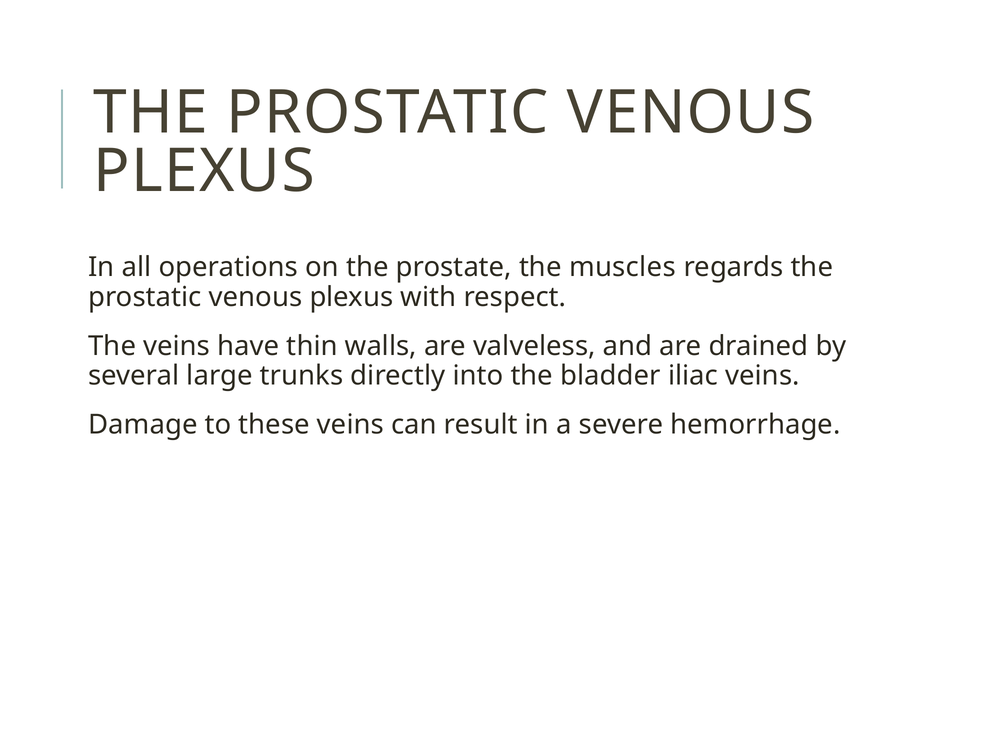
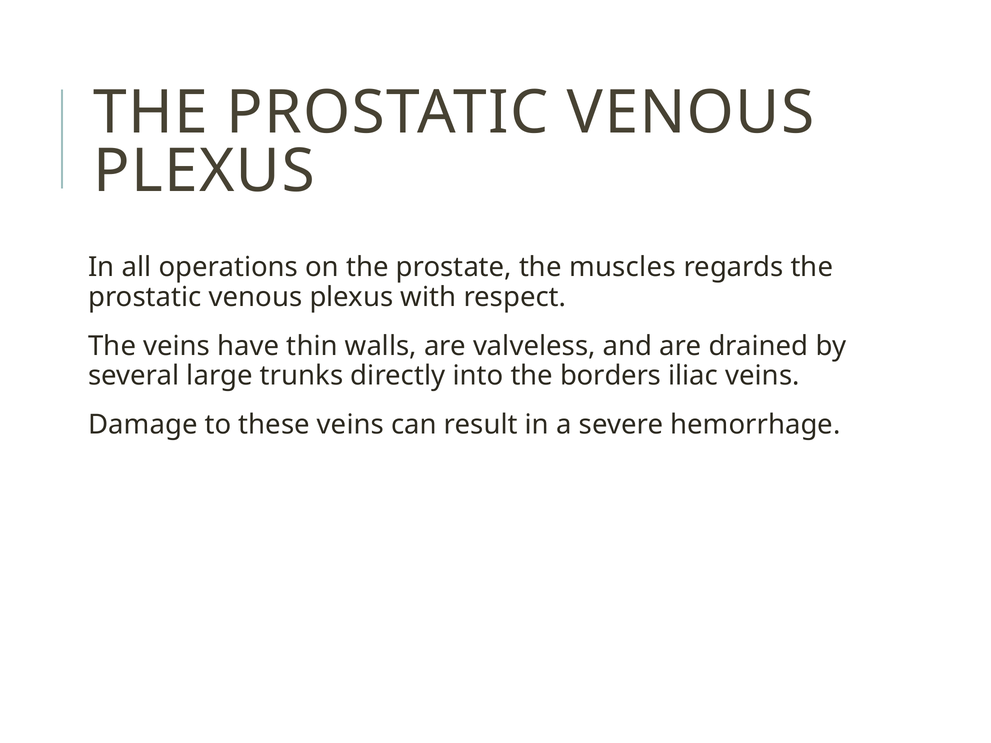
bladder: bladder -> borders (611, 376)
